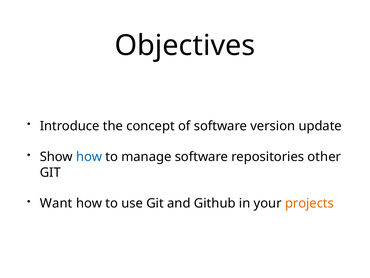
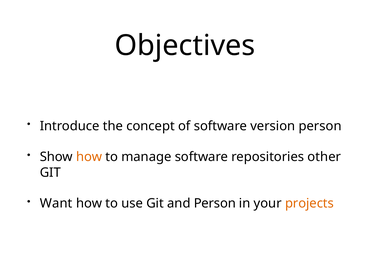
version update: update -> person (320, 126)
how colour: blue -> orange (89, 157)
and Github: Github -> Person (215, 203)
